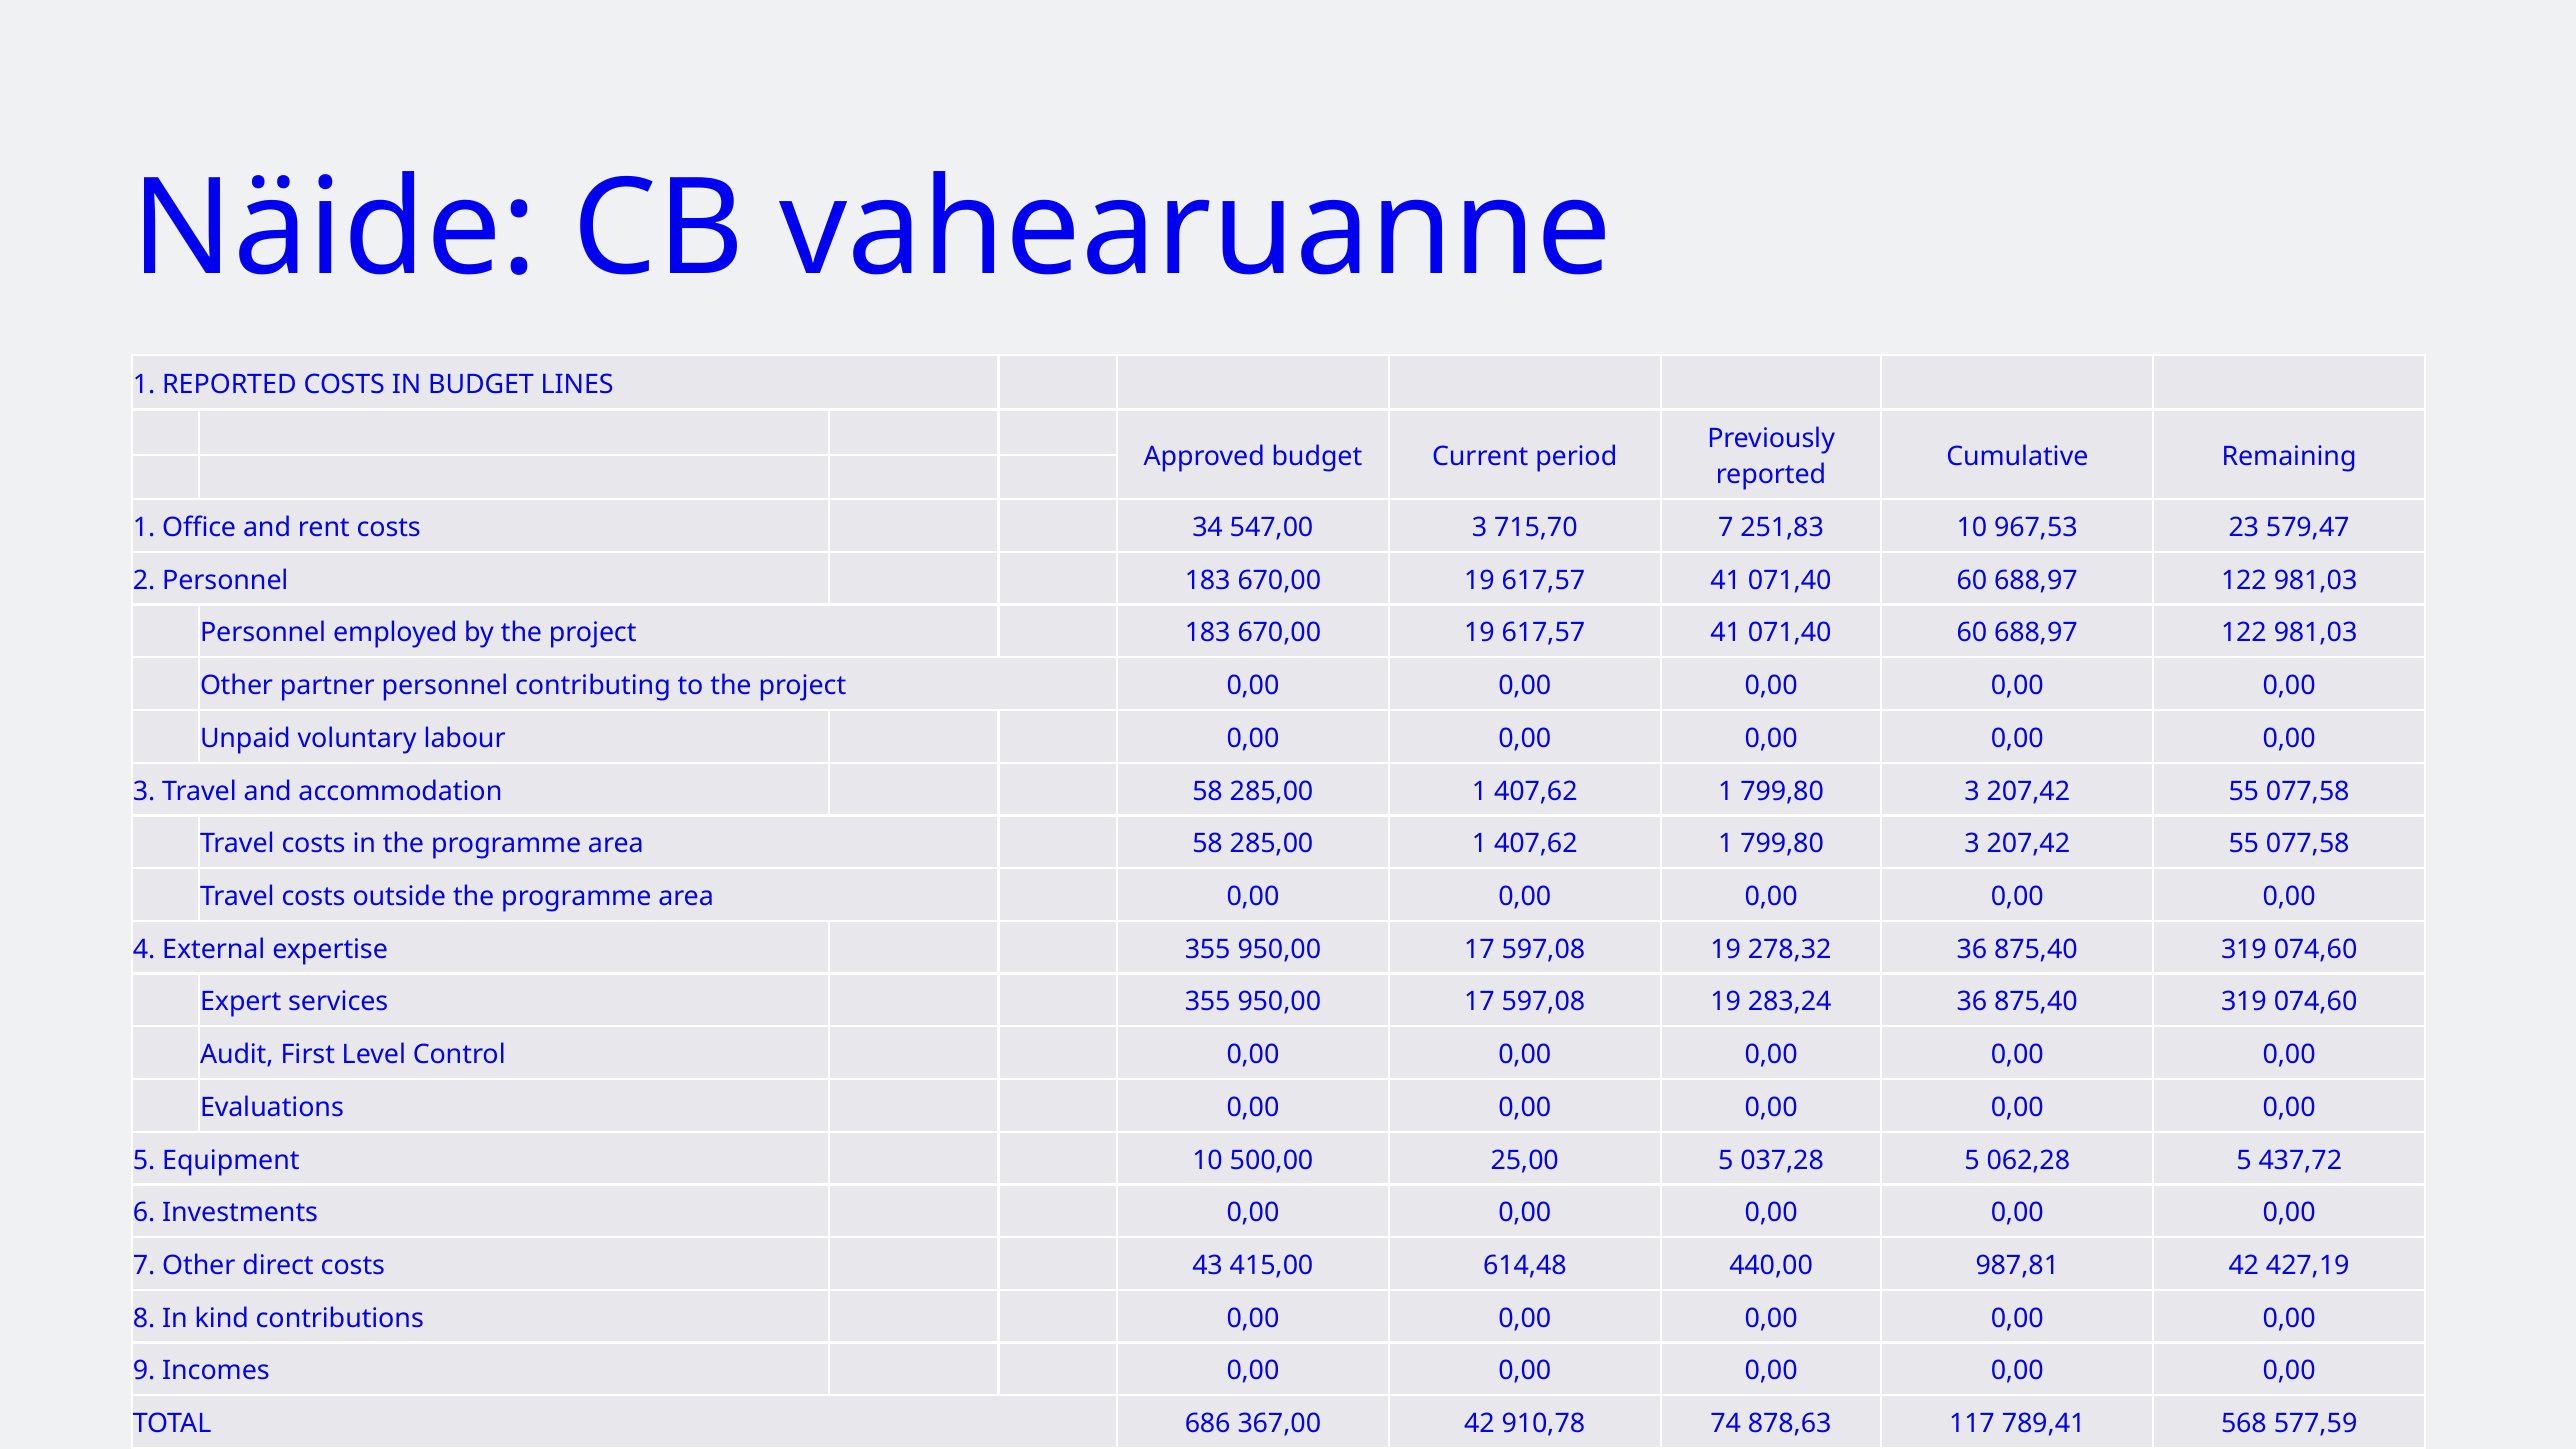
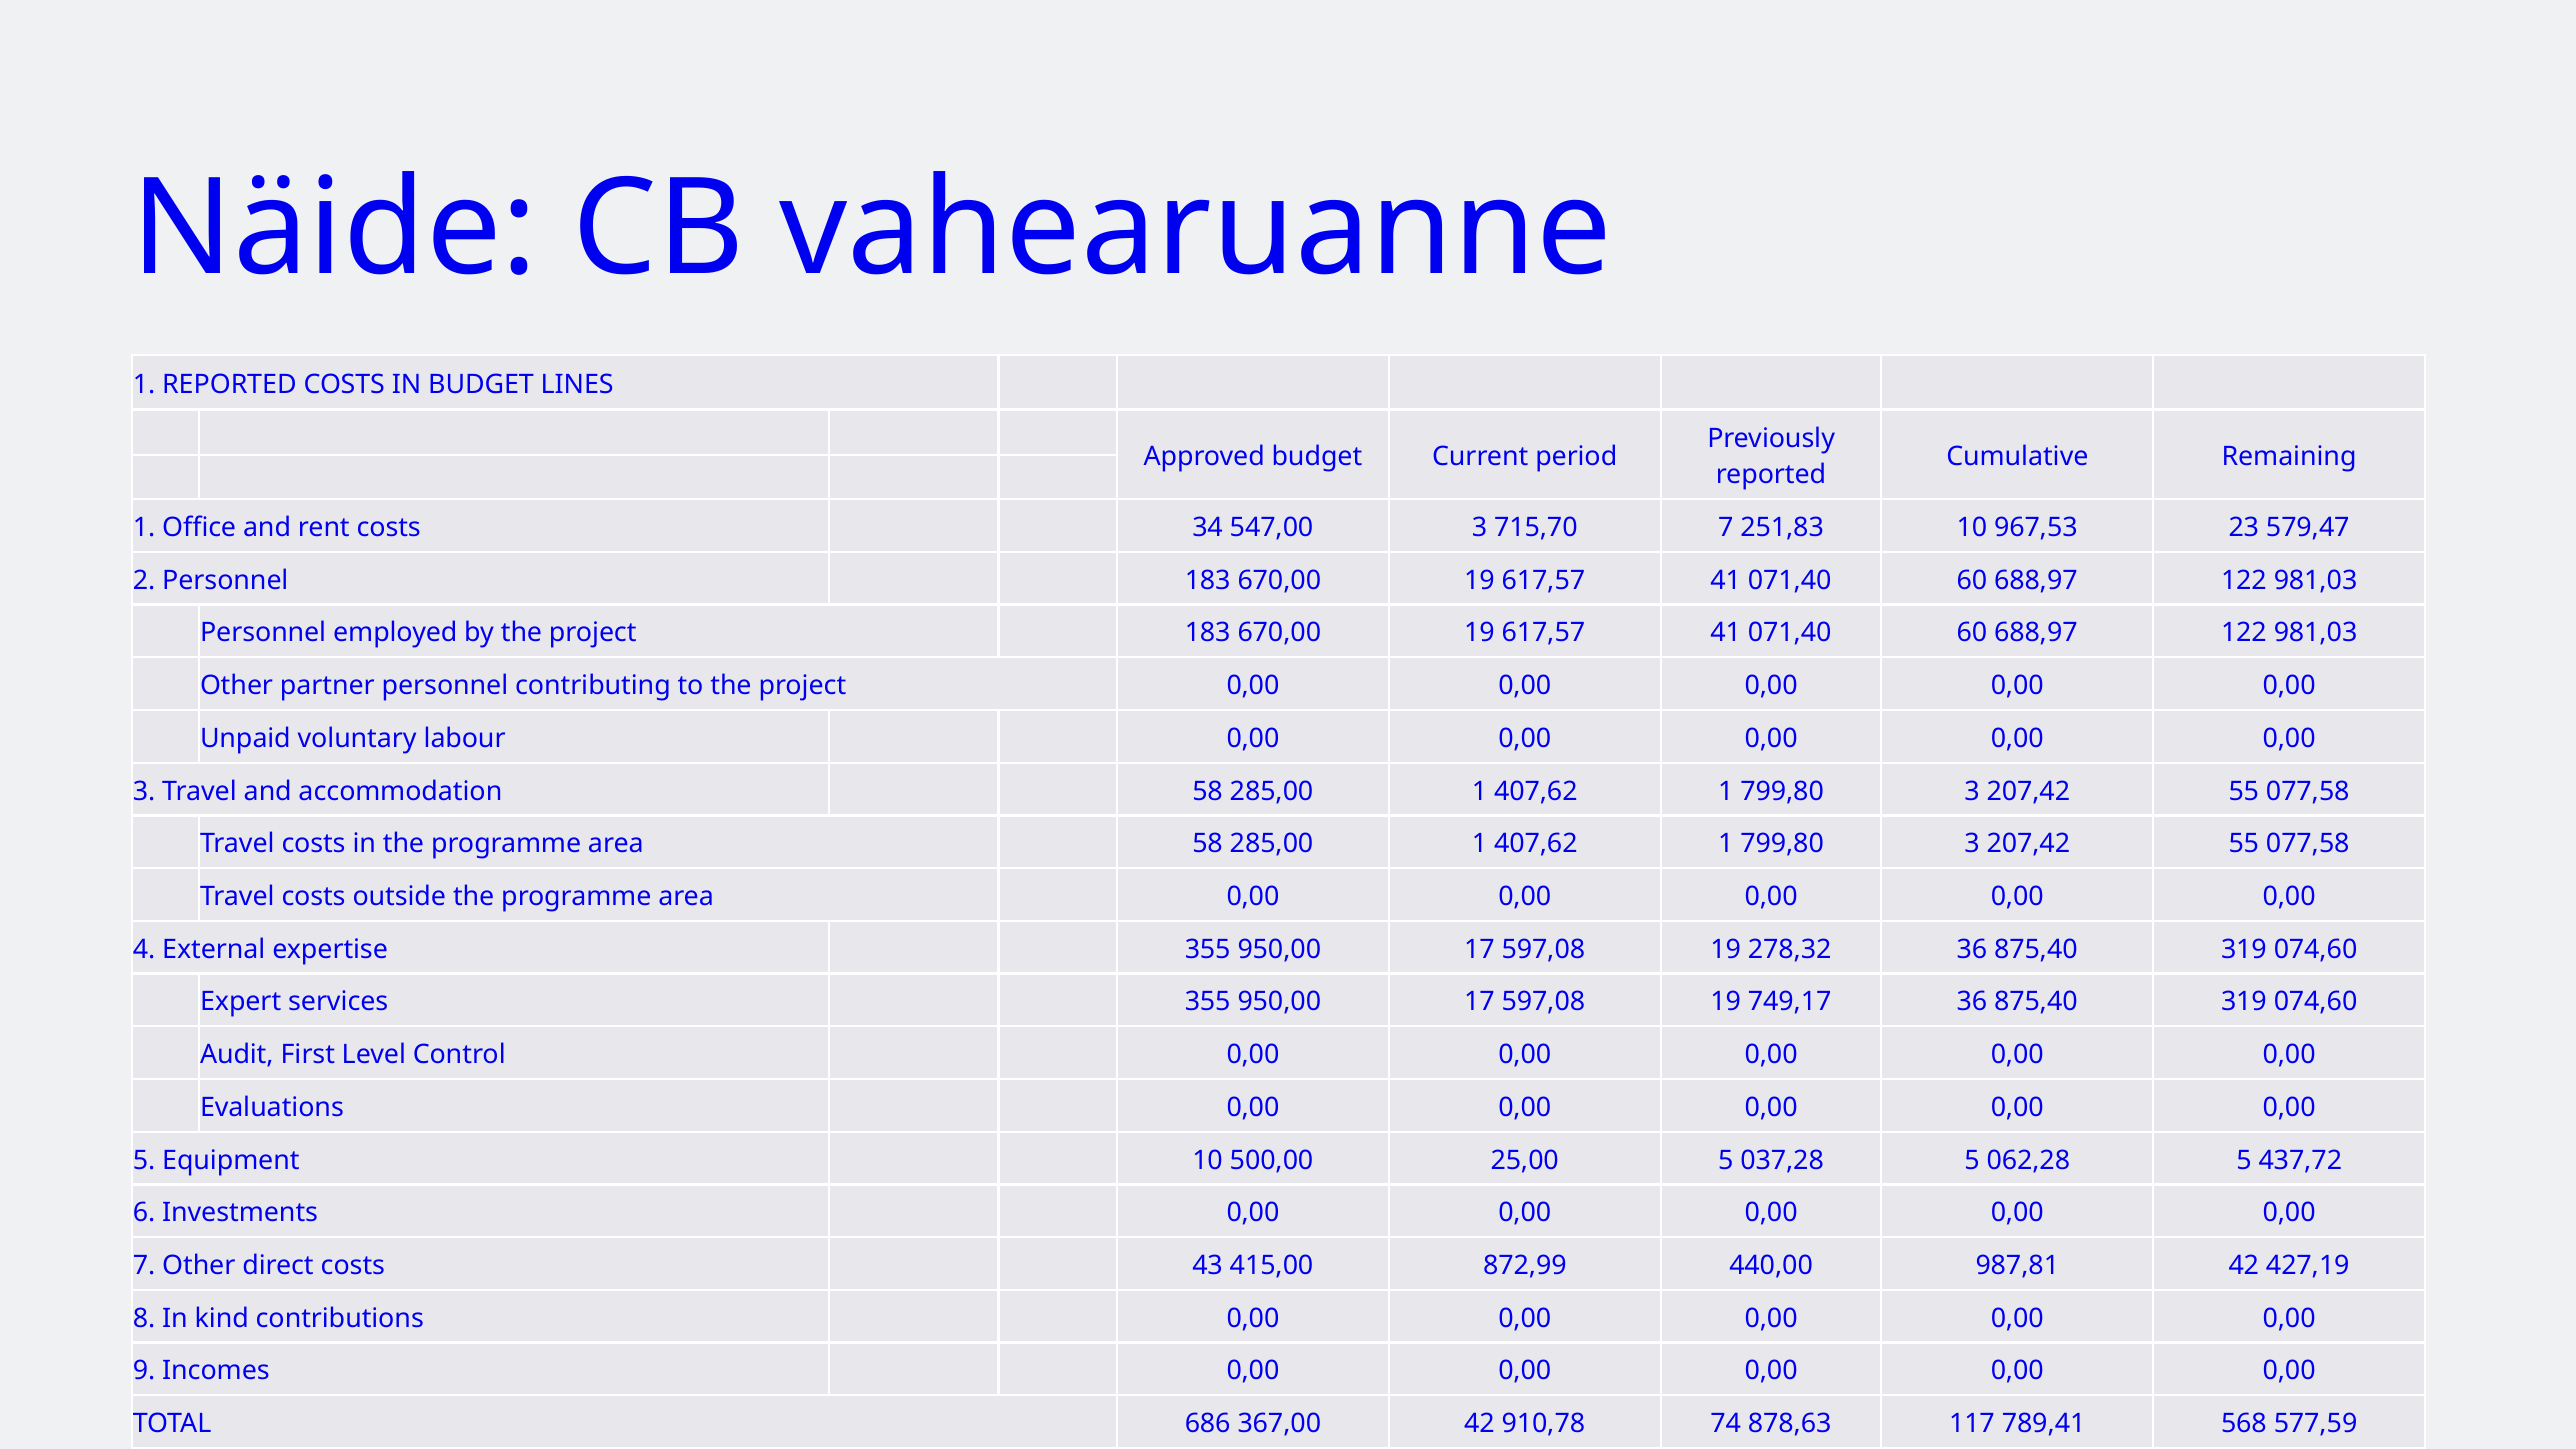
283,24: 283,24 -> 749,17 (1790, 1002)
614,48: 614,48 -> 872,99 (1525, 1266)
